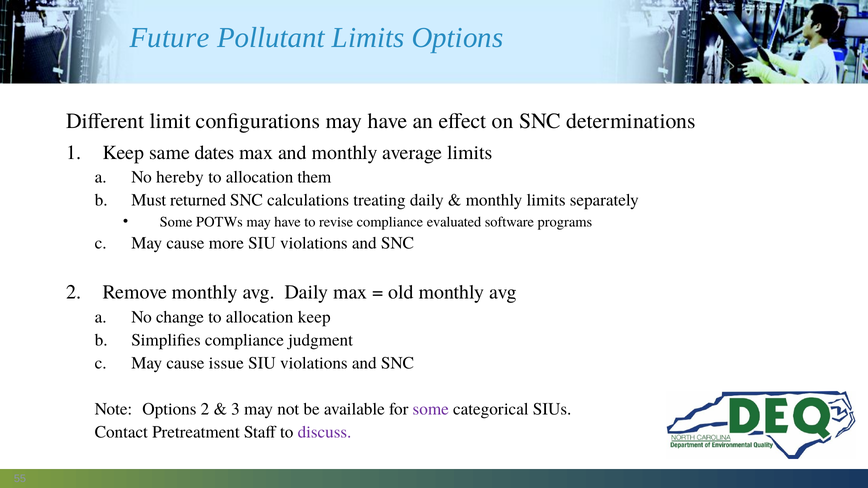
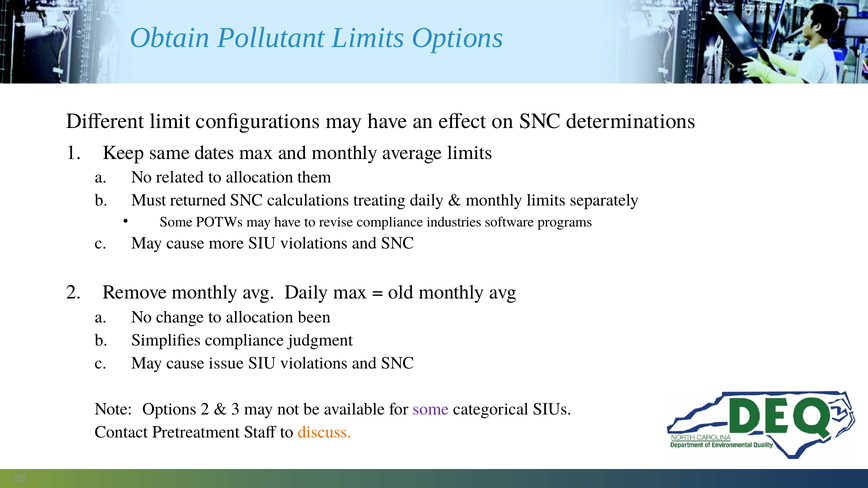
Future: Future -> Obtain (170, 38)
hereby: hereby -> related (180, 177)
evaluated: evaluated -> industries (454, 222)
allocation keep: keep -> been (314, 317)
discuss colour: purple -> orange (325, 432)
